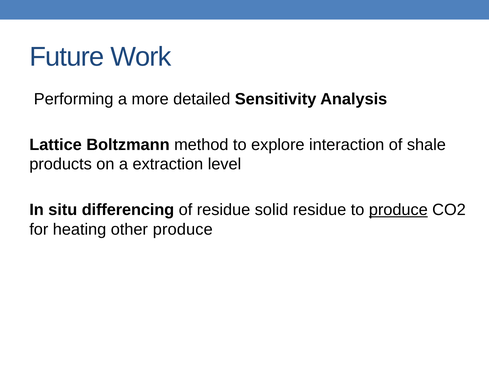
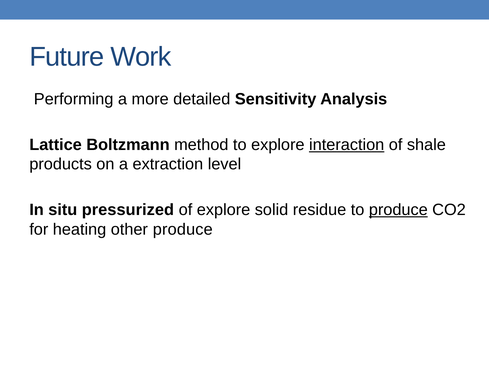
interaction underline: none -> present (347, 145)
differencing: differencing -> pressurized (128, 210)
of residue: residue -> explore (224, 210)
